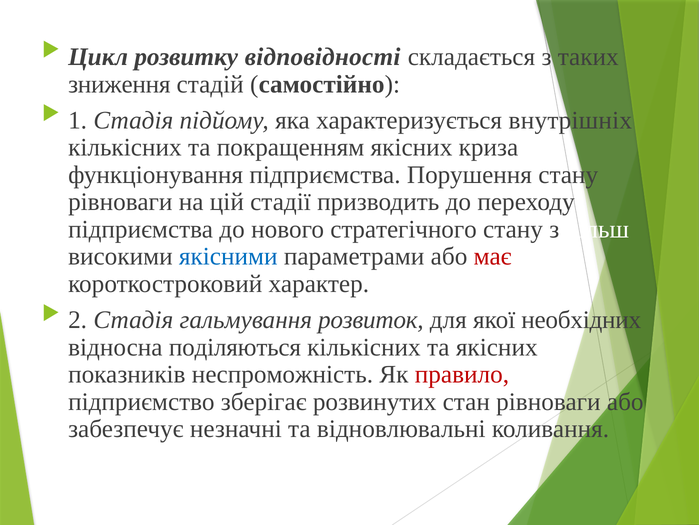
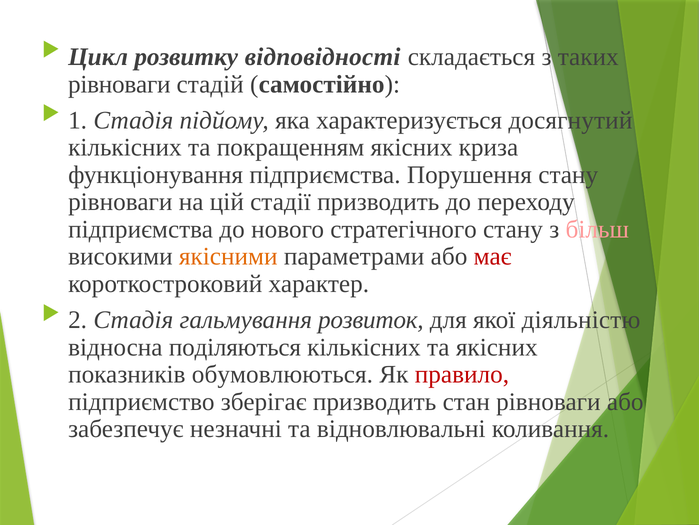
зниження: зниження -> рівноваги (119, 84)
внутрішніх: внутрішніх -> досягнутий (570, 120)
більш colour: white -> pink (597, 229)
якісними colour: blue -> orange (228, 256)
необхідних: необхідних -> діяльністю (581, 319)
неспроможність: неспроможність -> обумовлюються (282, 374)
зберігає розвинутих: розвинутих -> призводить (375, 401)
